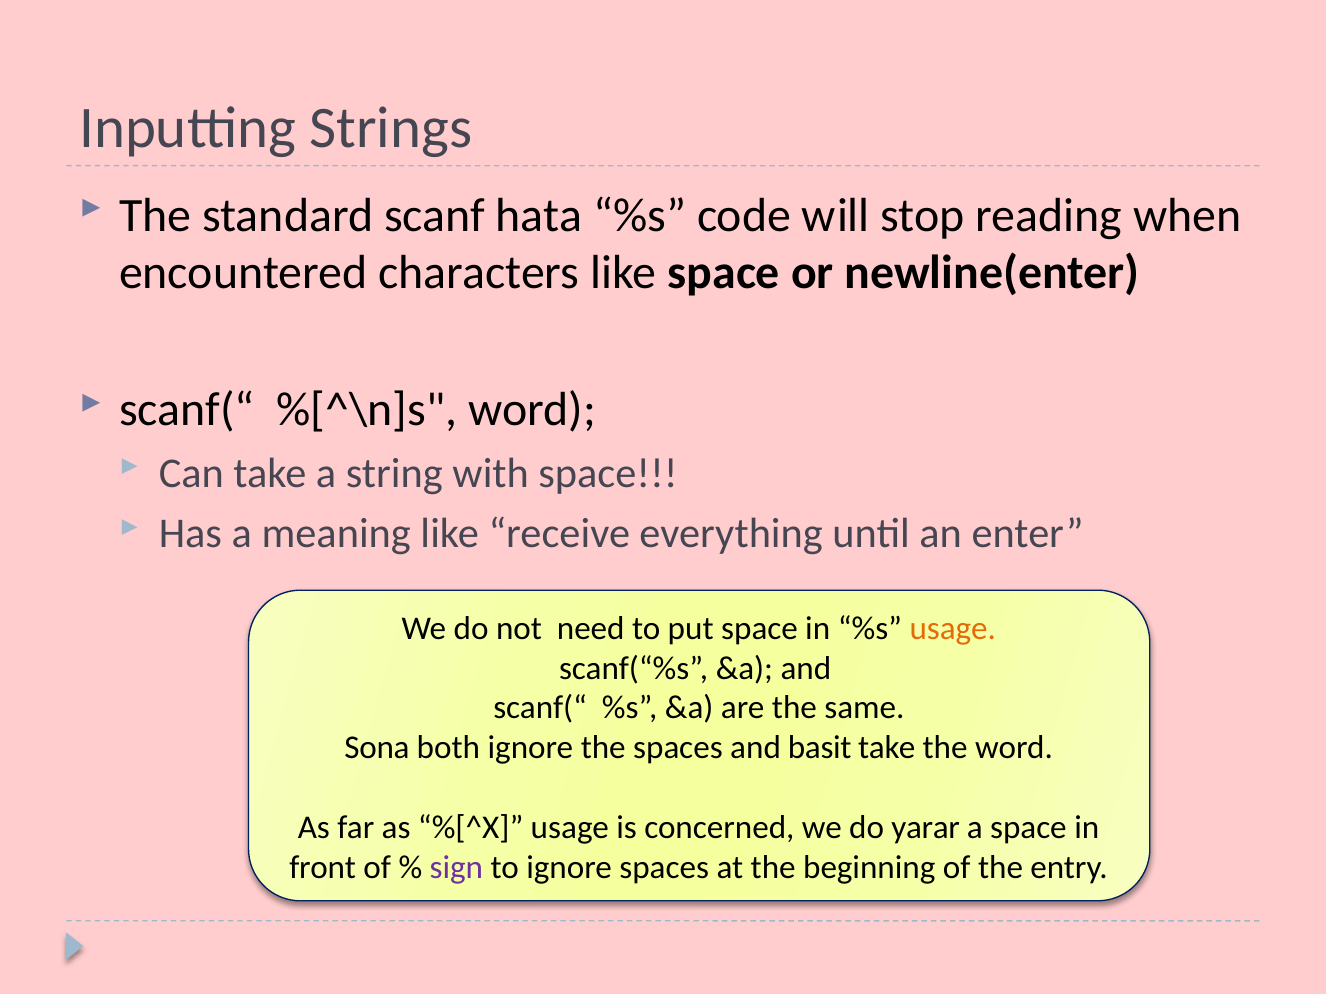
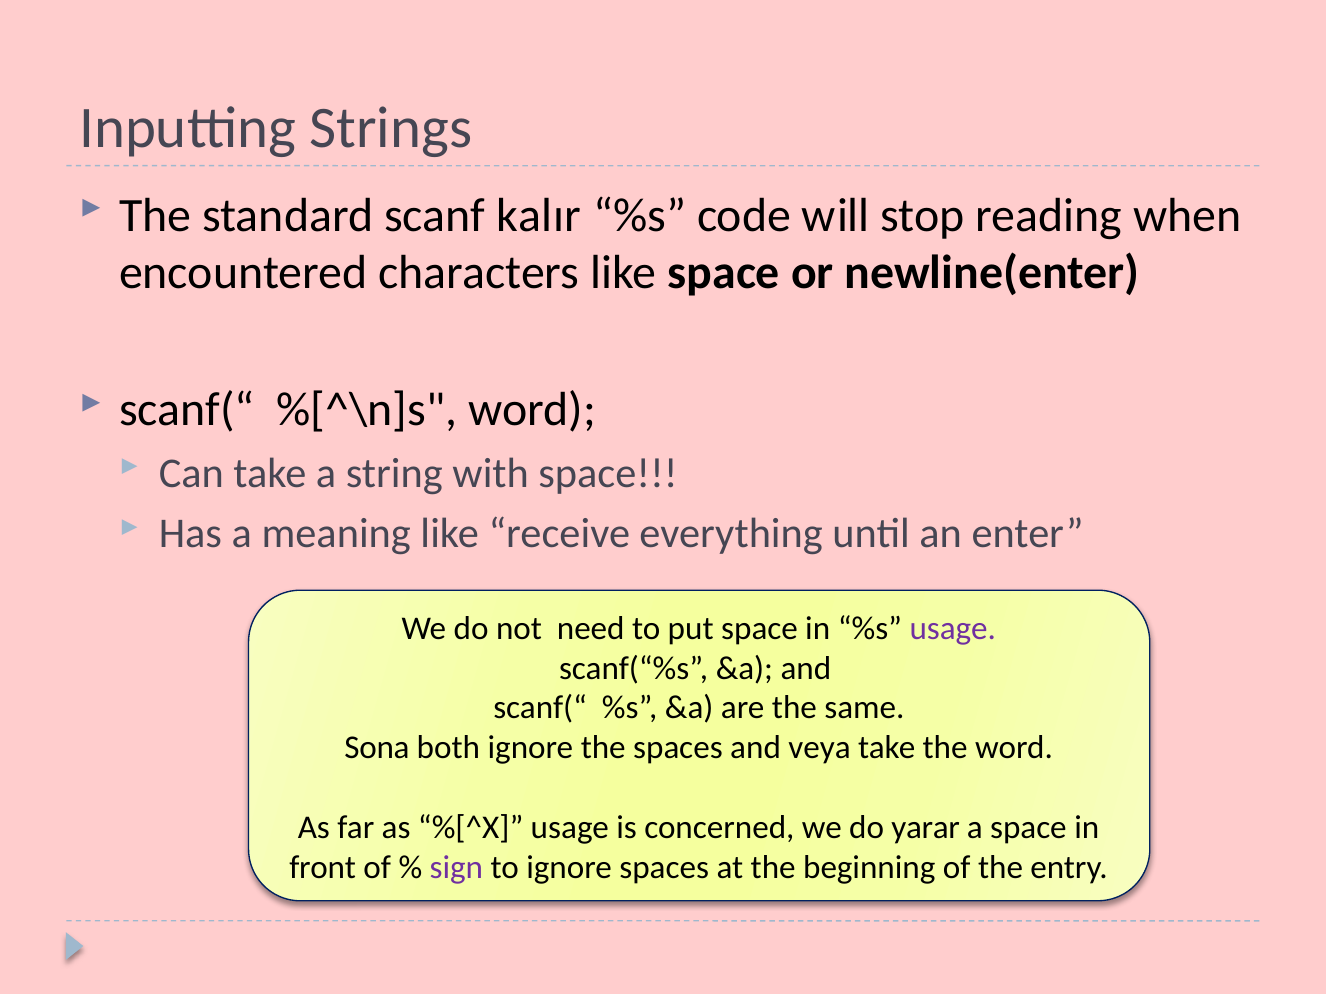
hata: hata -> kalır (539, 216)
usage colour: orange -> purple (953, 629)
basit: basit -> veya (820, 748)
